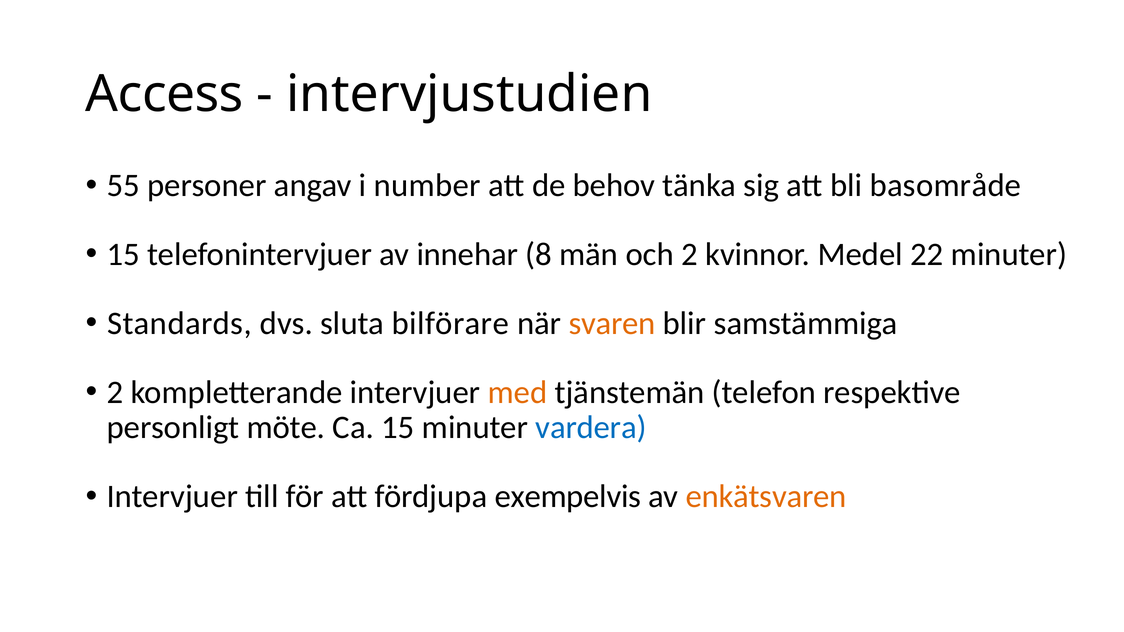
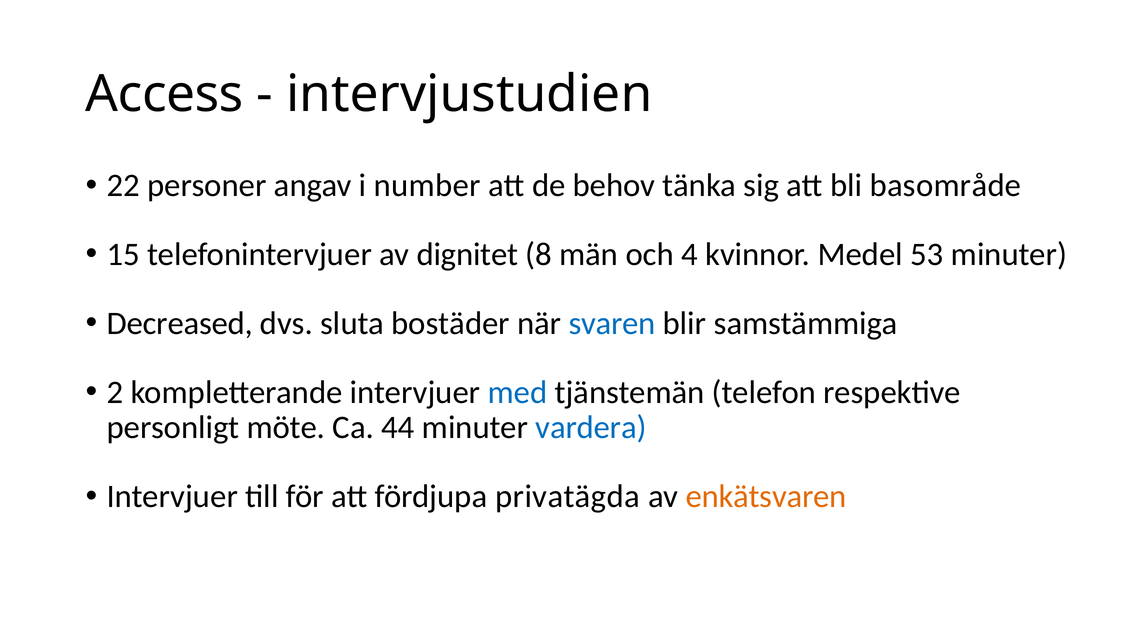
55: 55 -> 22 (123, 186)
innehar: innehar -> dignitet (467, 254)
och 2: 2 -> 4 (690, 254)
22: 22 -> 53 (927, 254)
Standards: Standards -> Decreased (180, 323)
bilförare: bilförare -> bostäder (451, 323)
svaren colour: orange -> blue (612, 323)
med colour: orange -> blue (517, 392)
Ca 15: 15 -> 44 (398, 428)
exempelvis: exempelvis -> privatägda (568, 497)
